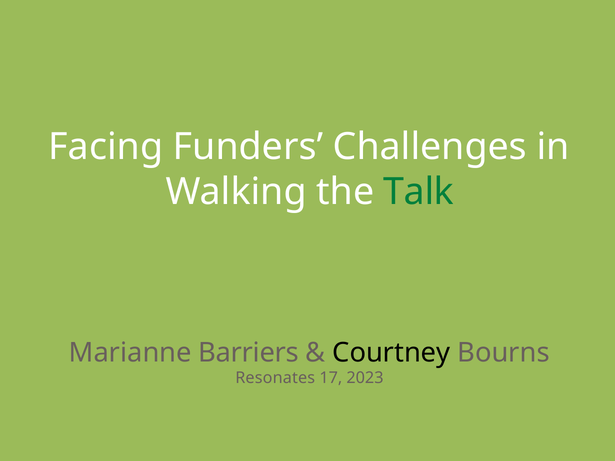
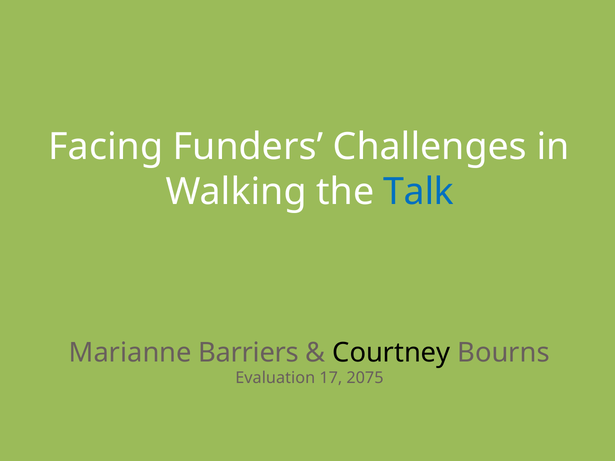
Talk colour: green -> blue (419, 192)
Resonates: Resonates -> Evaluation (275, 378)
2023: 2023 -> 2075 (365, 378)
